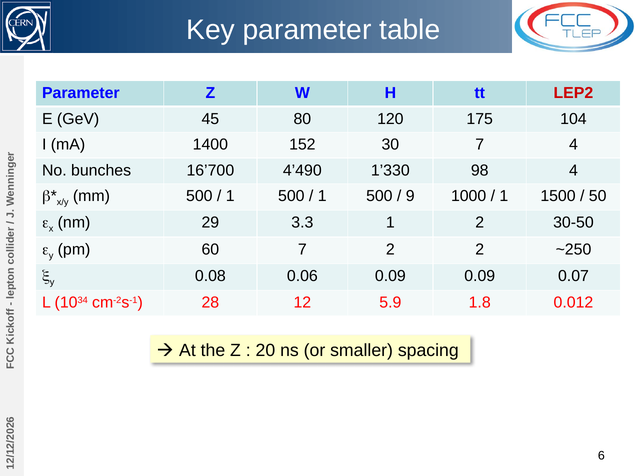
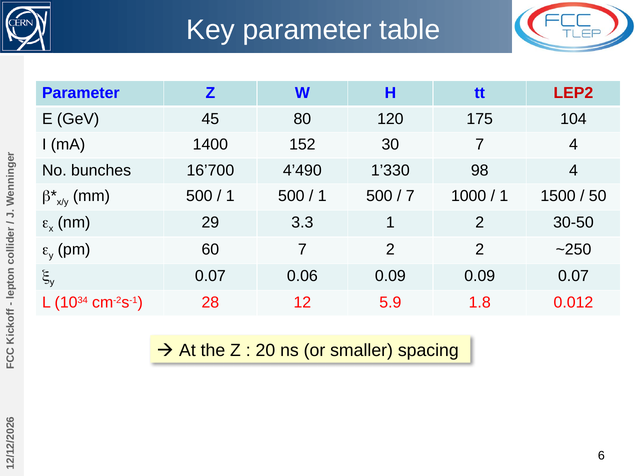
9: 9 -> 7 (410, 196)
0.08: 0.08 -> 0.07 (210, 276)
